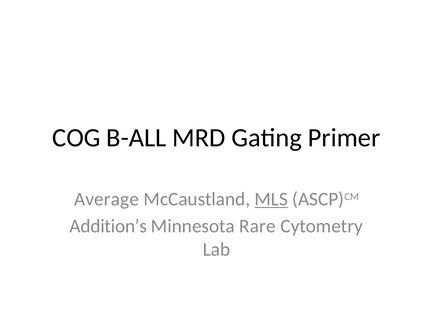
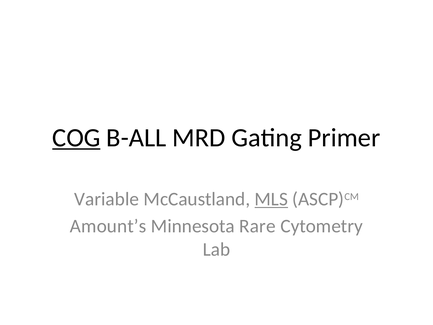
COG underline: none -> present (76, 138)
Average: Average -> Variable (107, 199)
Addition’s: Addition’s -> Amount’s (108, 226)
